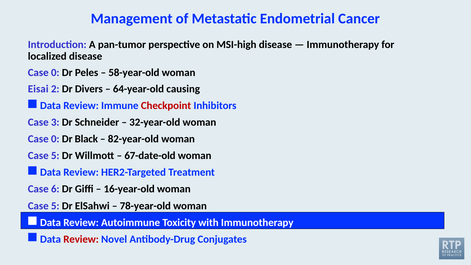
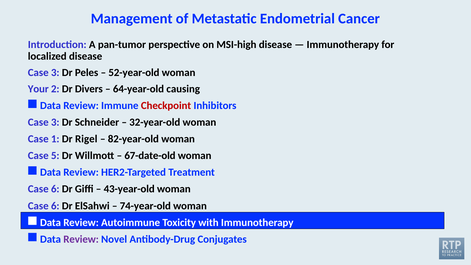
0: 0 -> 3 (55, 73)
58-year-old: 58-year-old -> 52-year-old (134, 73)
Eisai: Eisai -> Your (38, 89)
0: 0 -> 1 (55, 139)
Black: Black -> Rigel (86, 139)
16-year-old: 16-year-old -> 43-year-old (129, 189)
5: 5 -> 6 (55, 206)
78-year-old: 78-year-old -> 74-year-old (145, 206)
Review colour: red -> purple (81, 239)
